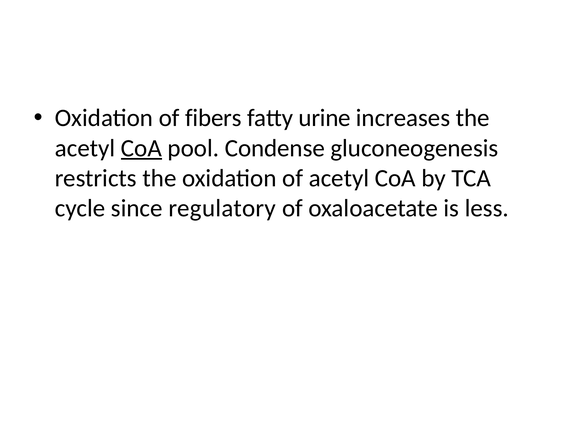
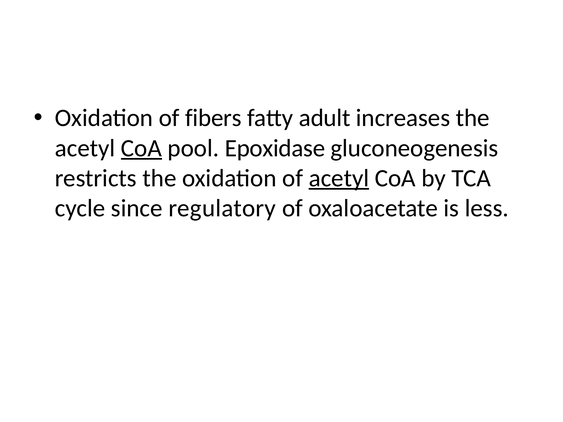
urine: urine -> adult (325, 118)
Condense: Condense -> Epoxidase (275, 148)
acetyl underline: none -> present (339, 178)
